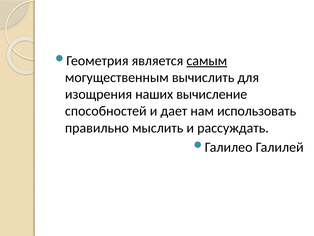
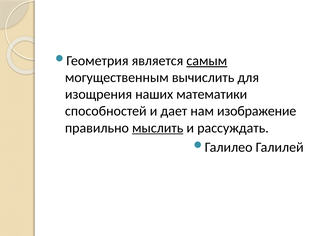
вычисление: вычисление -> математики (212, 94)
использовать: использовать -> изображение (257, 111)
мыслить underline: none -> present (158, 128)
